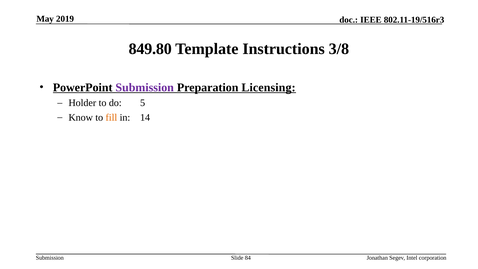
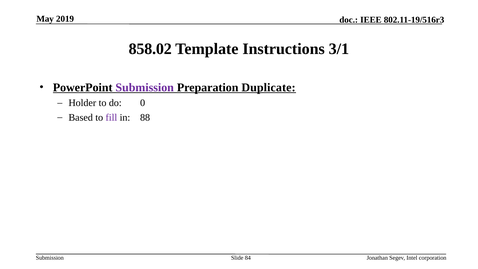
849.80: 849.80 -> 858.02 (150, 49)
3/8: 3/8 -> 3/1 (339, 49)
Licensing: Licensing -> Duplicate (269, 87)
5: 5 -> 0 (143, 103)
Know: Know -> Based (81, 117)
fill colour: orange -> purple (111, 117)
14: 14 -> 88 (145, 117)
